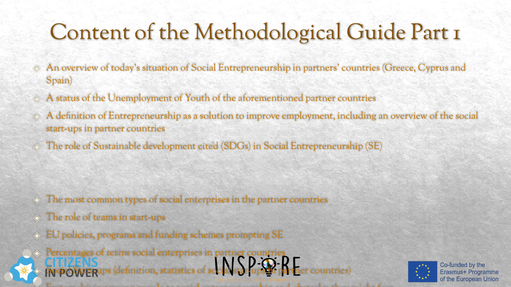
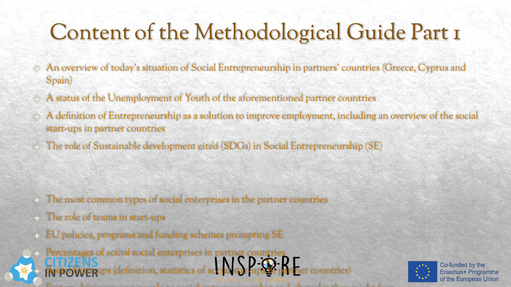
Percentages of teams: teams -> social (118, 253)
